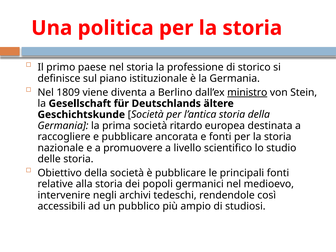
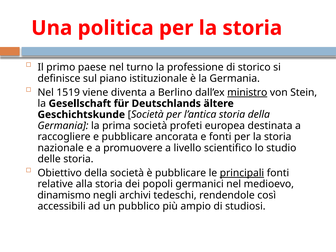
nel storia: storia -> turno (140, 67)
1809: 1809 -> 1519 (68, 92)
ritardo: ritardo -> profeti (186, 126)
principali underline: none -> present (242, 173)
intervenire: intervenire -> dinamismo (64, 195)
